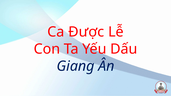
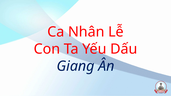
Được: Được -> Nhân (86, 32)
